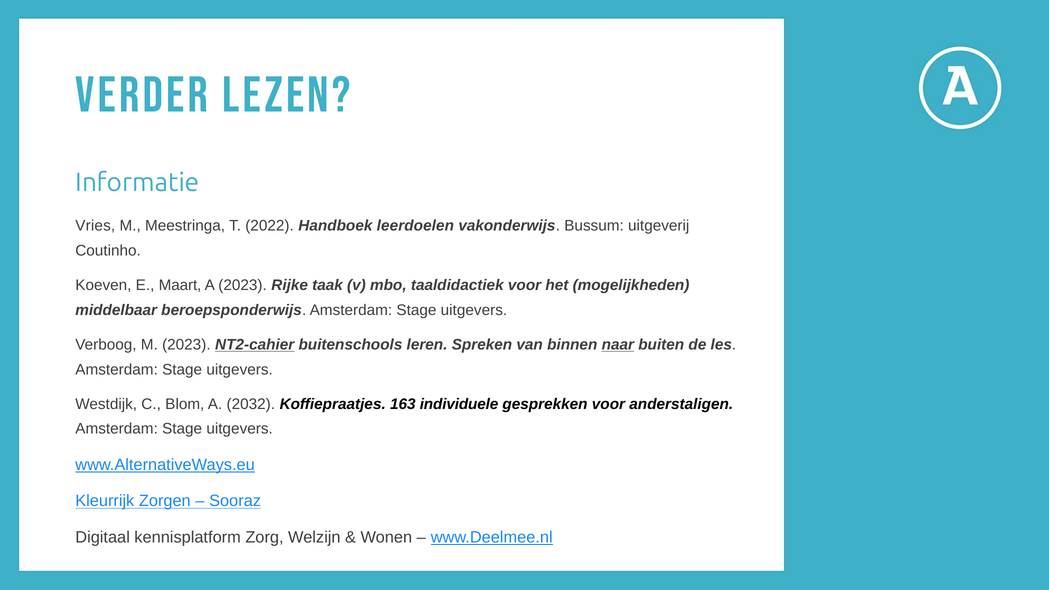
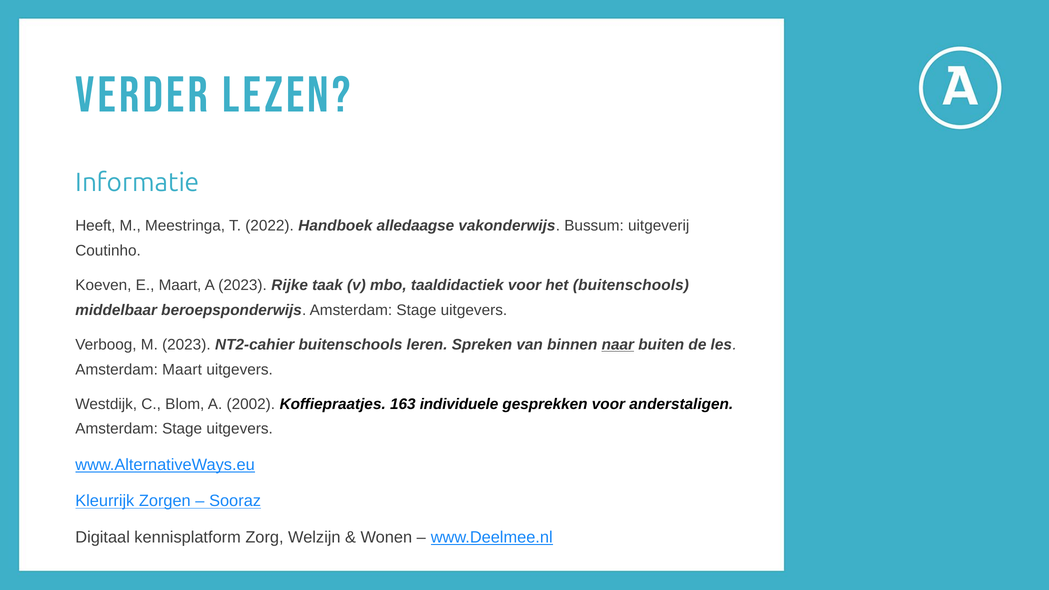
Vries: Vries -> Heeft (95, 226)
leerdoelen: leerdoelen -> alledaagse (415, 226)
het mogelijkheden: mogelijkheden -> buitenschools (631, 285)
NT2-cahier underline: present -> none (255, 345)
Stage: Stage -> Maart (182, 369)
2032: 2032 -> 2002 (251, 404)
